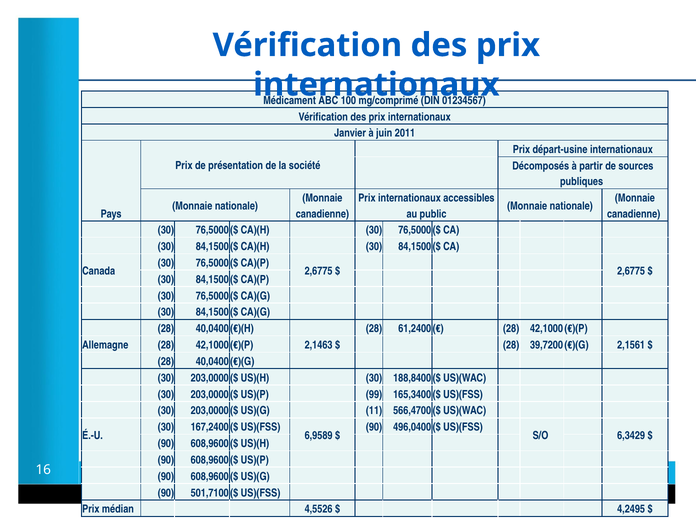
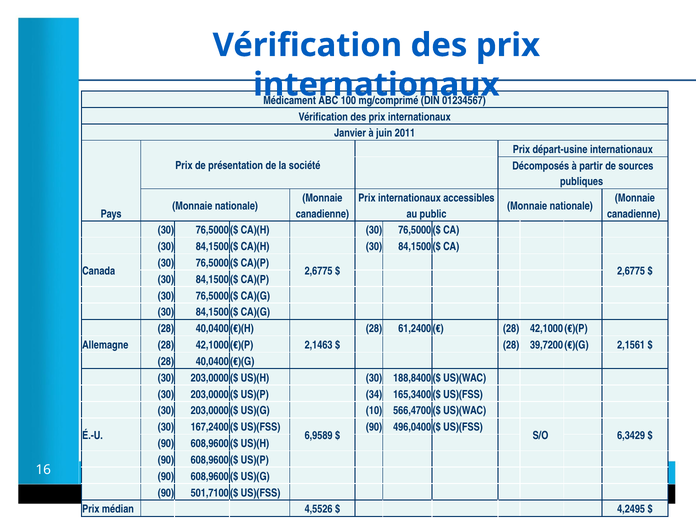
99: 99 -> 34 (374, 394)
11: 11 -> 10 (374, 411)
